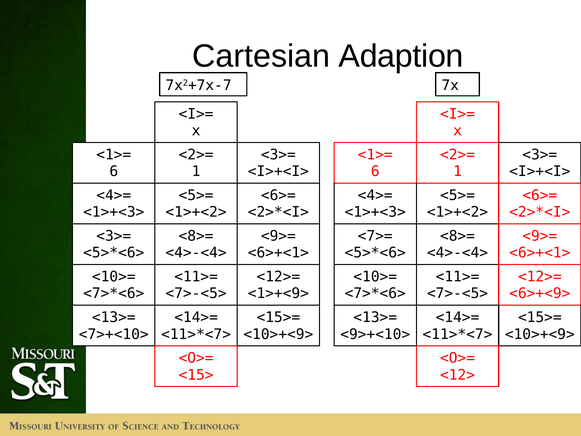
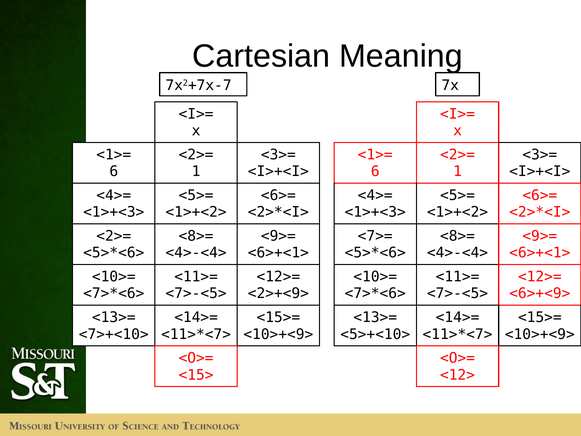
Adaption: Adaption -> Meaning (401, 56)
<3>=: <3>= -> <2>= (114, 236)
<1>+<9>: <1>+<9> -> <2>+<9> (278, 293)
<9>+<10>: <9>+<10> -> <5>+<10> (375, 334)
